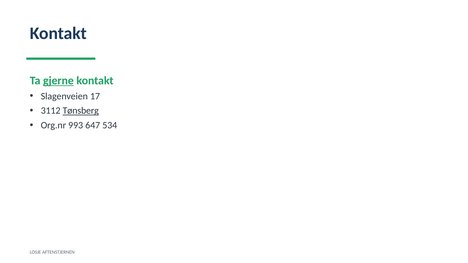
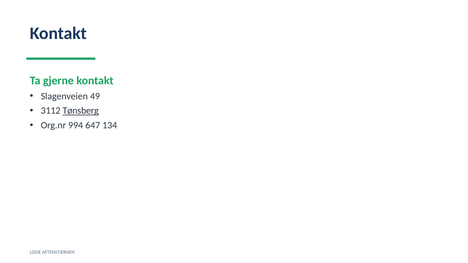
gjerne underline: present -> none (58, 81)
17: 17 -> 49 (95, 96)
993: 993 -> 994 (76, 126)
534: 534 -> 134 (110, 126)
